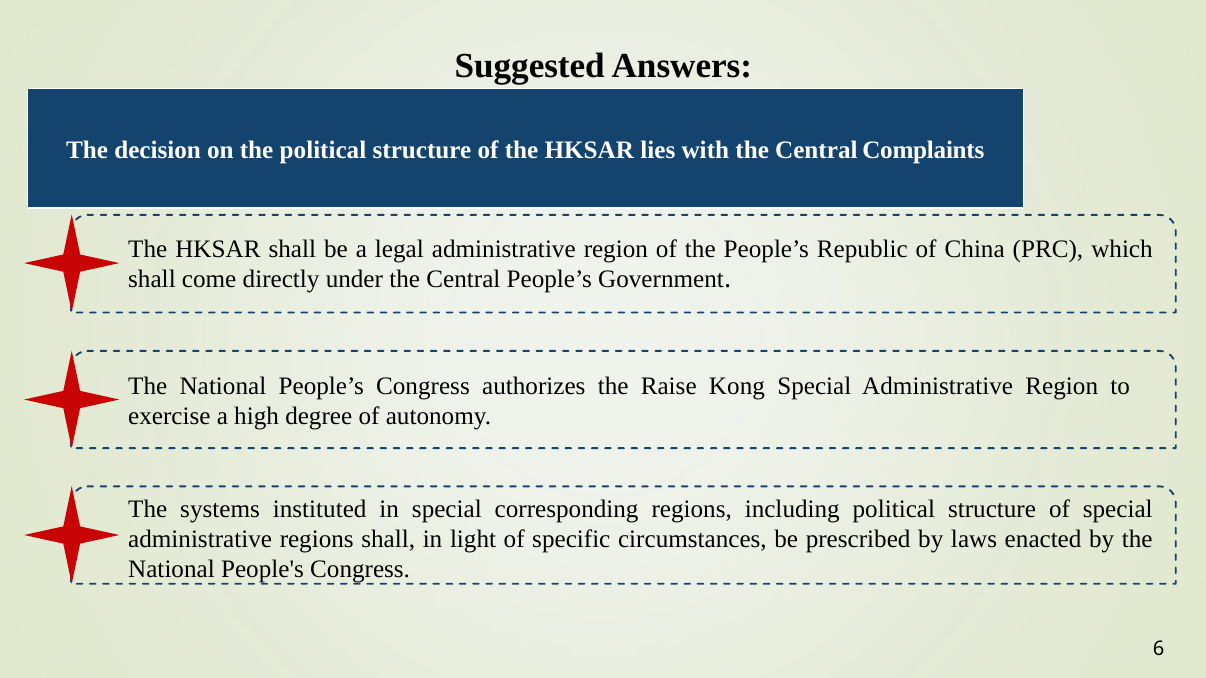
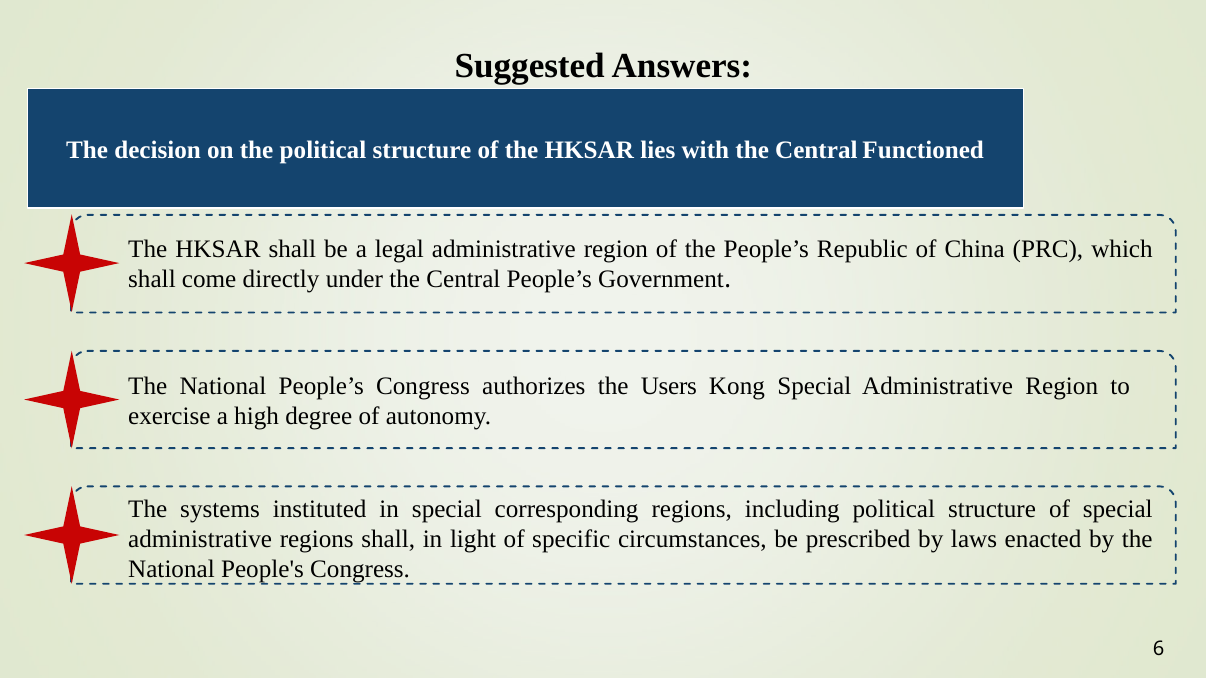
Complaints: Complaints -> Functioned (923, 150)
Raise: Raise -> Users (669, 386)
